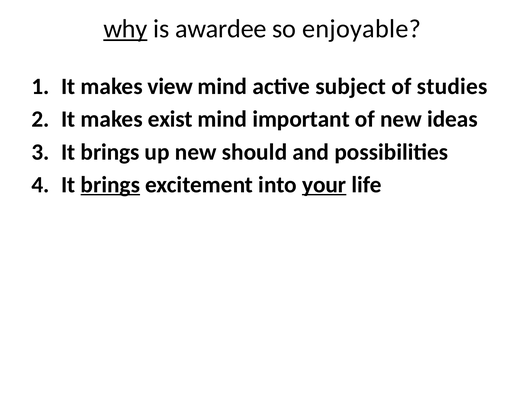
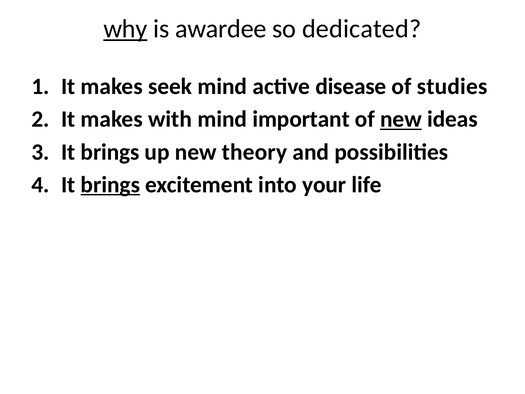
enjoyable: enjoyable -> dedicated (362, 29)
view: view -> seek (170, 87)
subject: subject -> disease (351, 87)
exist: exist -> with (170, 119)
new underline: none -> present (401, 119)
should: should -> theory (254, 152)
your underline: present -> none (324, 185)
